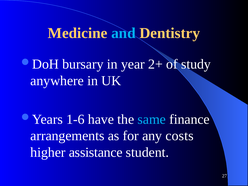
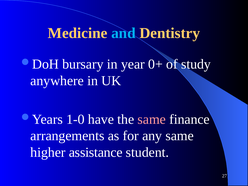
2+: 2+ -> 0+ (155, 64)
1-6: 1-6 -> 1-0 (75, 119)
same colour: light blue -> pink (152, 119)
any costs: costs -> same (180, 136)
